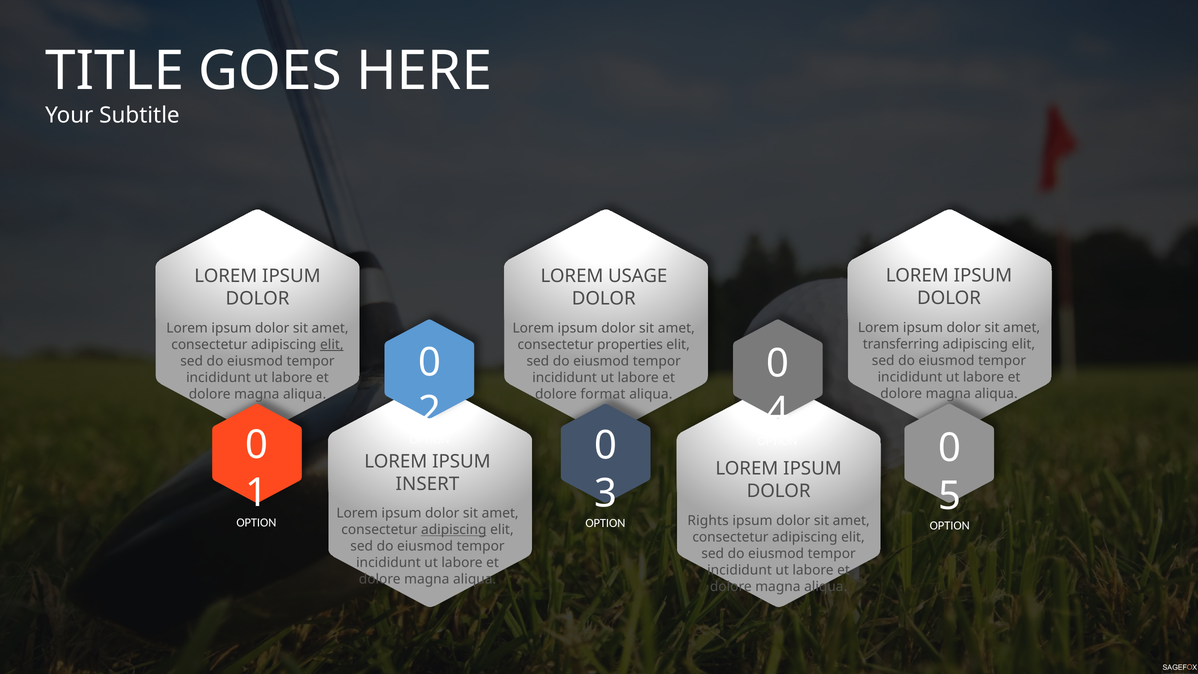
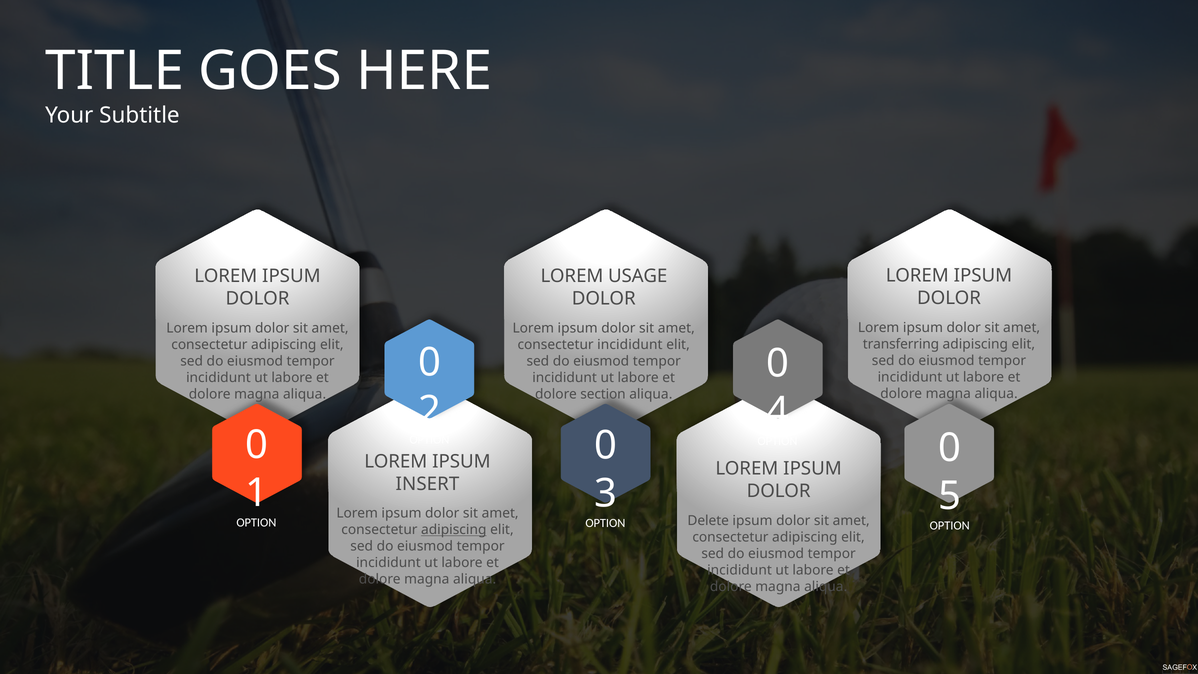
elit underline: present -> none (332, 345)
consectetur properties: properties -> incididunt (630, 345)
format: format -> section (603, 394)
Rights: Rights -> Delete (708, 521)
